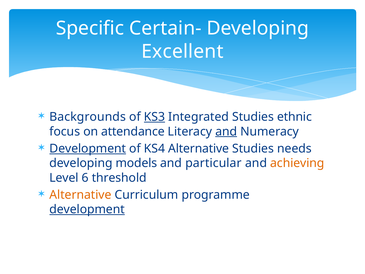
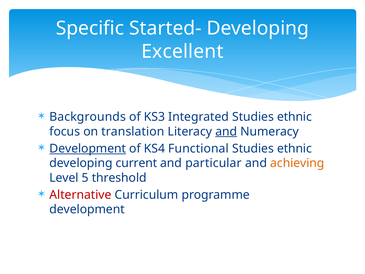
Certain-: Certain- -> Started- (165, 28)
KS3 underline: present -> none (154, 117)
attendance: attendance -> translation (133, 131)
KS4 Alternative: Alternative -> Functional (199, 148)
needs: needs -> ethnic (294, 148)
models: models -> current (136, 163)
6: 6 -> 5 (85, 178)
Alternative colour: orange -> red (80, 195)
development underline: present -> none (87, 209)
